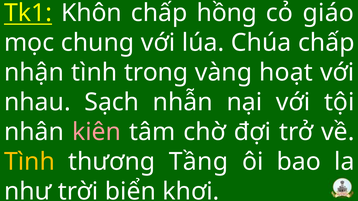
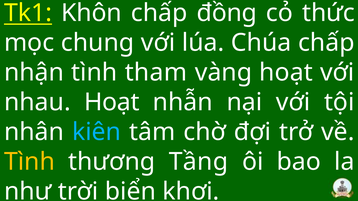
hồng: hồng -> đồng (227, 13)
giáo: giáo -> thức (328, 13)
trong: trong -> tham (156, 73)
nhau Sạch: Sạch -> Hoạt (112, 102)
kiên colour: pink -> light blue (97, 132)
